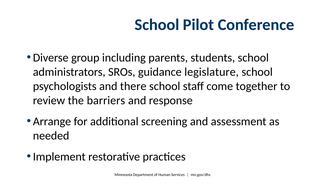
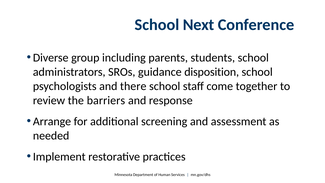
Pilot: Pilot -> Next (199, 25)
legislature: legislature -> disposition (212, 72)
